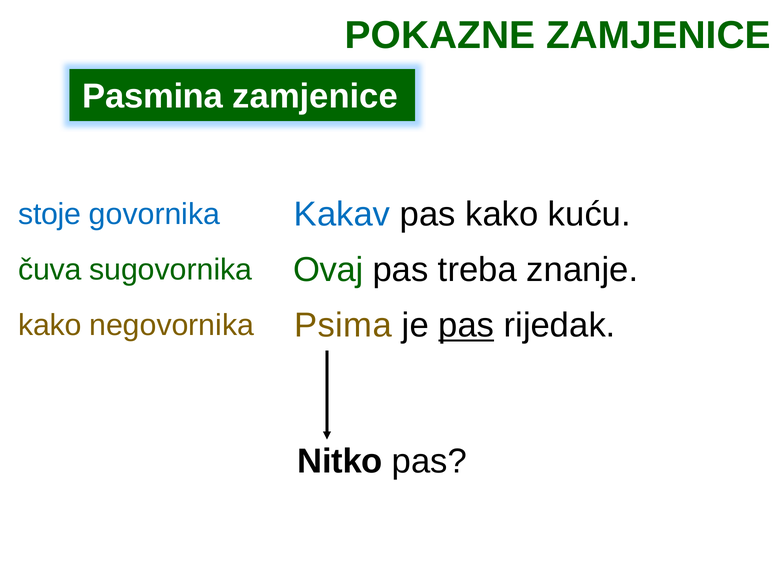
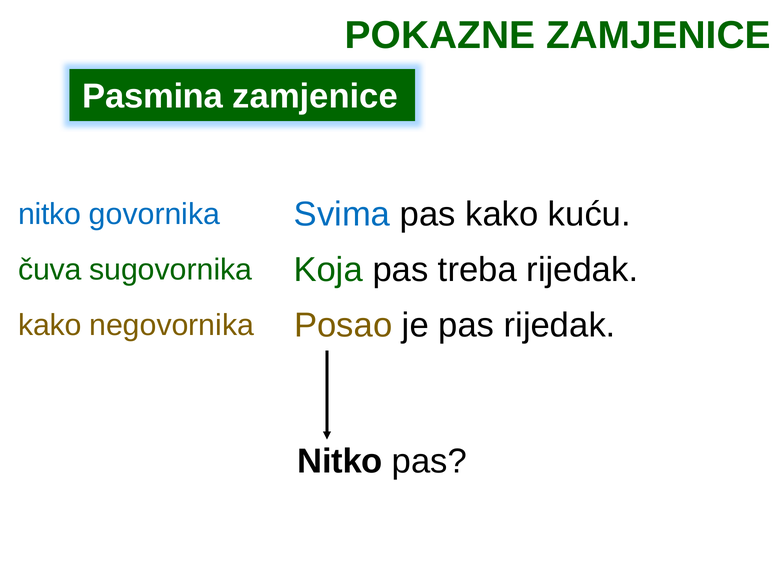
Kakav: Kakav -> Svima (342, 215)
stoje: stoje -> nitko (50, 214)
Ovaj: Ovaj -> Koja (328, 270)
treba znanje: znanje -> rijedak (582, 270)
Psima: Psima -> Posao (343, 326)
pas underline: present -> none (466, 326)
